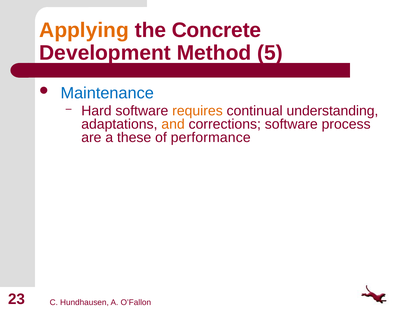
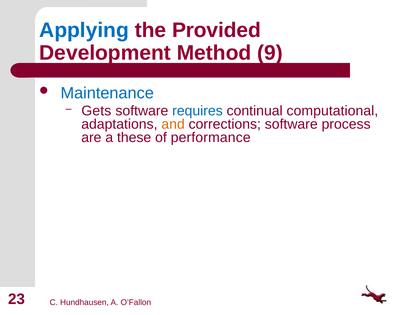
Applying colour: orange -> blue (84, 30)
Concrete: Concrete -> Provided (216, 30)
5: 5 -> 9 (270, 53)
Hard: Hard -> Gets (96, 111)
requires colour: orange -> blue (197, 111)
understanding: understanding -> computational (332, 111)
